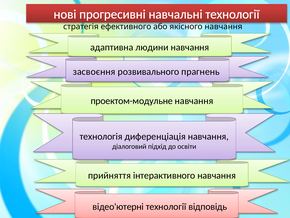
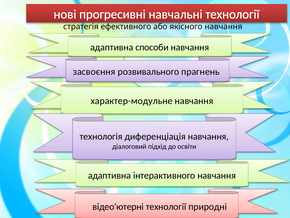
людини: людини -> способи (152, 47)
проектом-модульне: проектом-модульне -> характер-модульне (132, 101)
прийняття: прийняття -> адаптивна (109, 175)
відповідь: відповідь -> природні (208, 206)
